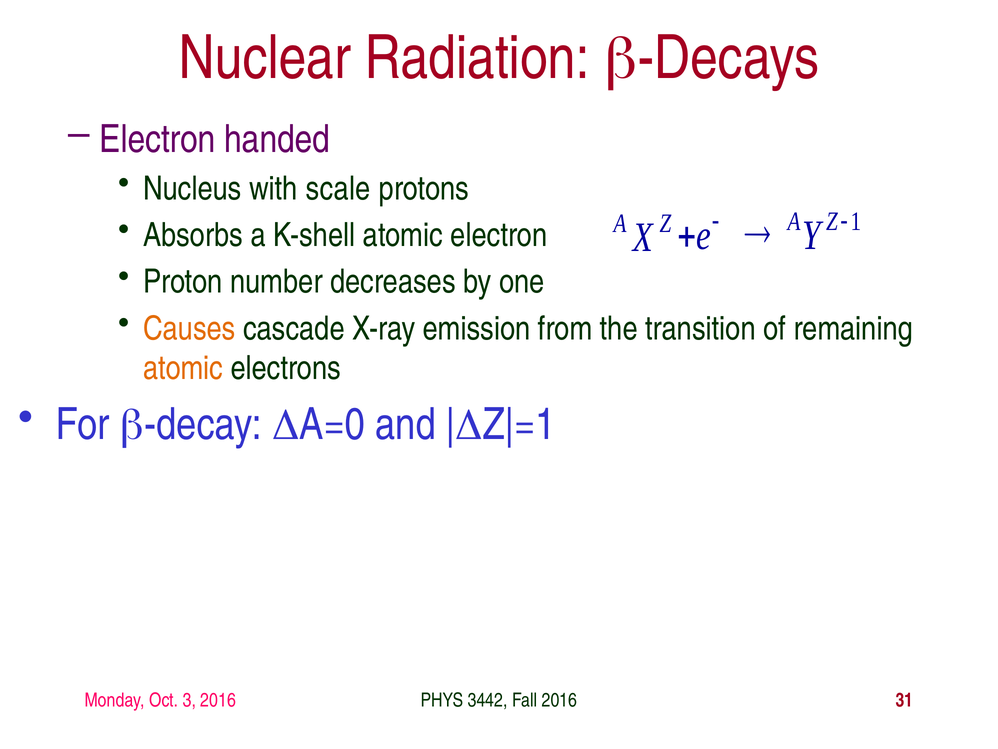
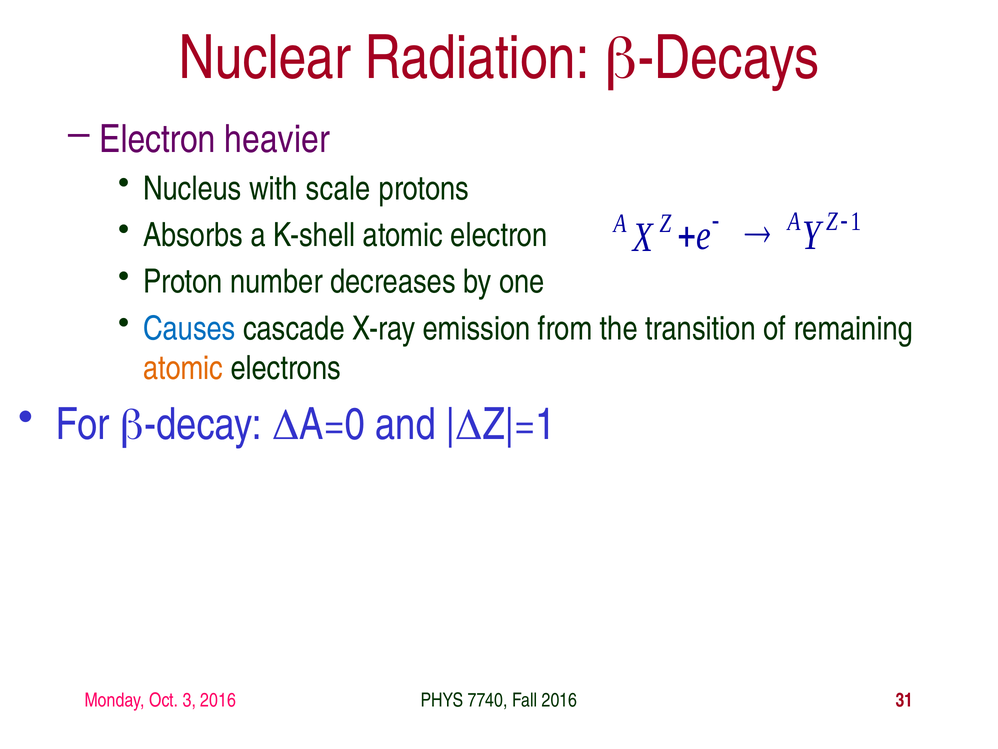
handed: handed -> heavier (277, 139)
Causes colour: orange -> blue (189, 328)
3442: 3442 -> 7740 (488, 700)
